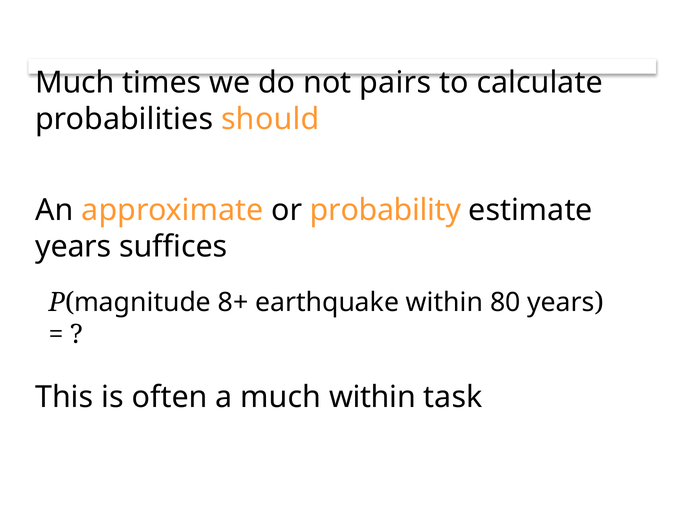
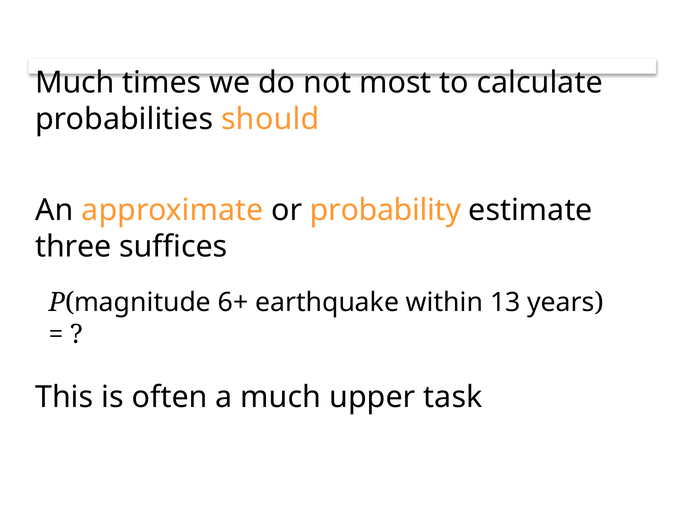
pairs: pairs -> most (395, 83)
years: years -> three (73, 246)
8+: 8+ -> 6+ (233, 303)
80: 80 -> 13 (505, 303)
much within: within -> upper (372, 397)
